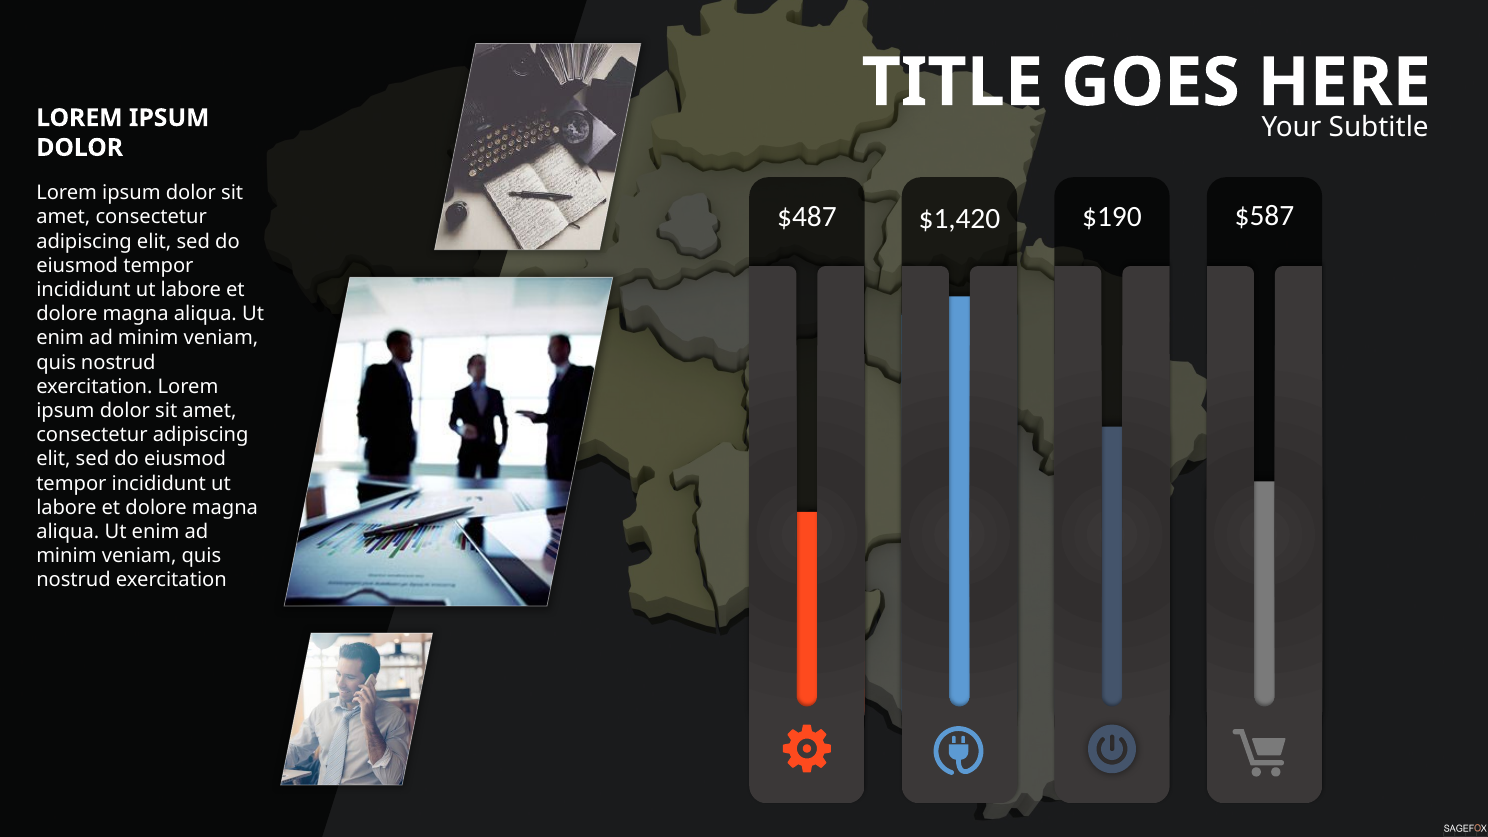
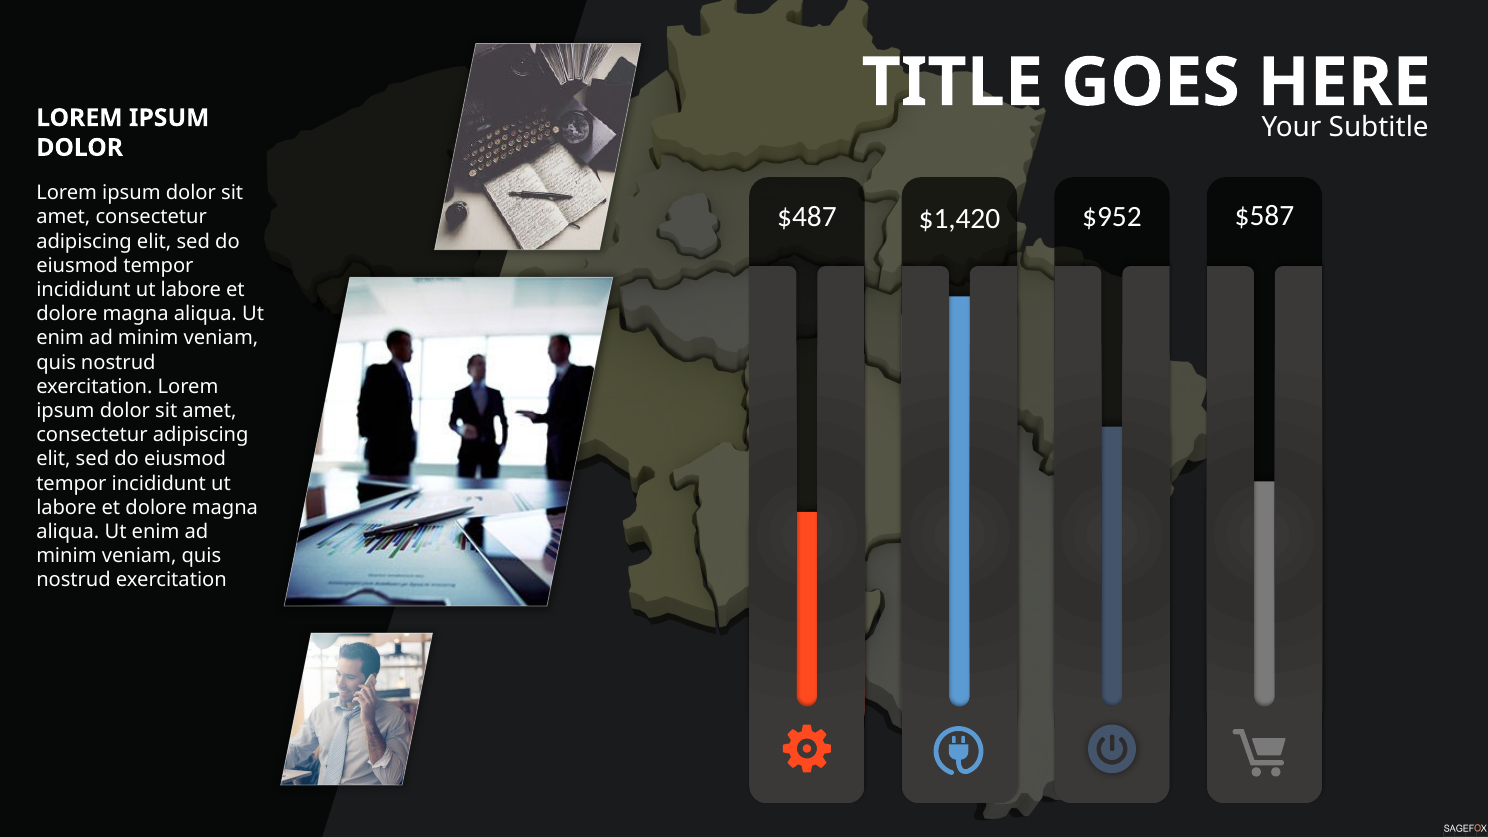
$190: $190 -> $952 (1112, 217)
